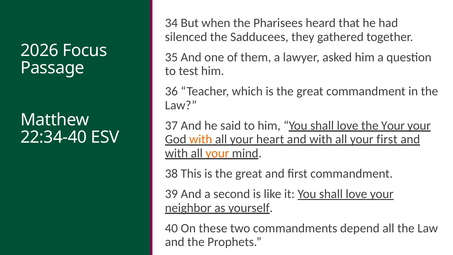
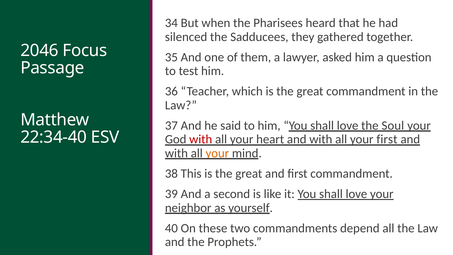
2026: 2026 -> 2046 (40, 51)
the Your: Your -> Soul (393, 126)
with colour: orange -> red (201, 139)
